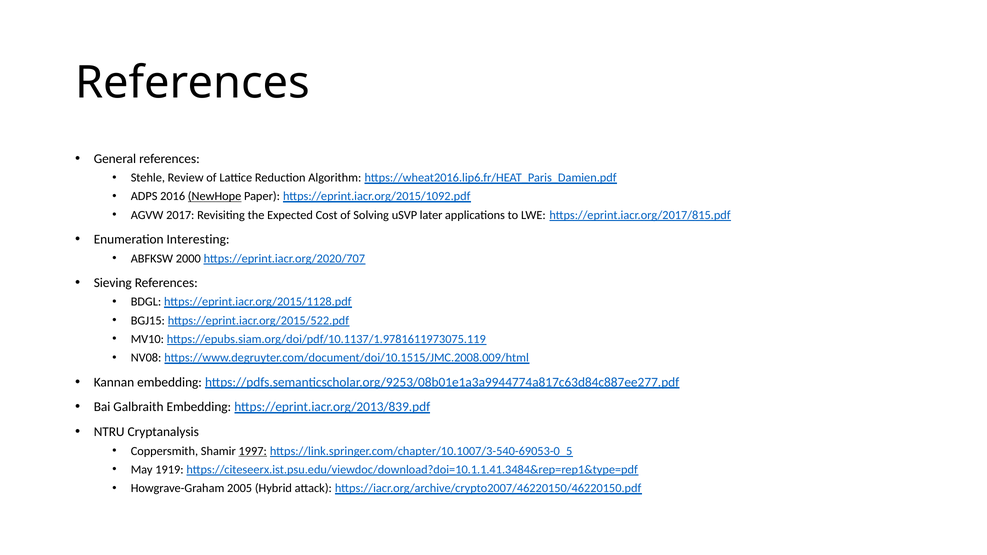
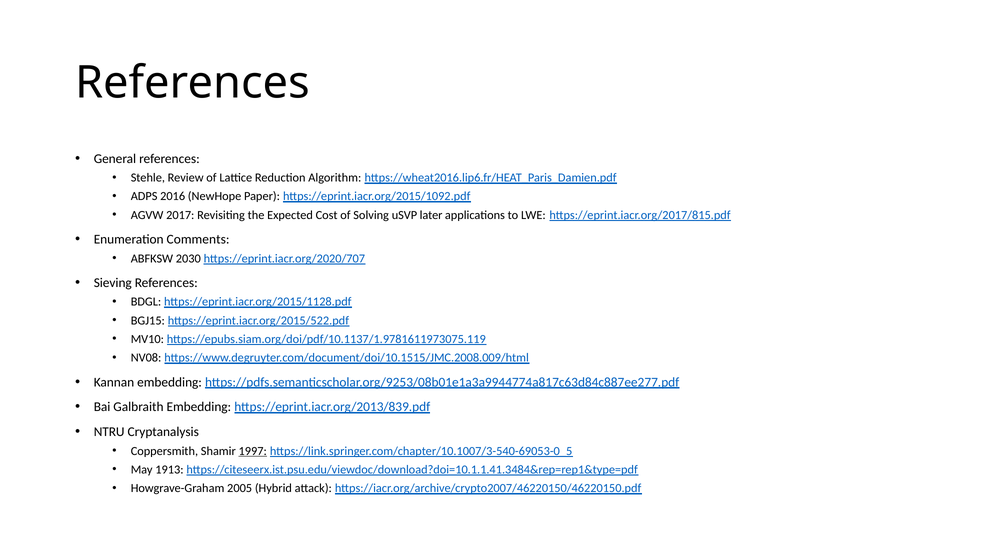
NewHope underline: present -> none (215, 196)
Interesting: Interesting -> Comments (198, 239)
2000: 2000 -> 2030 (188, 259)
1919: 1919 -> 1913 (169, 470)
